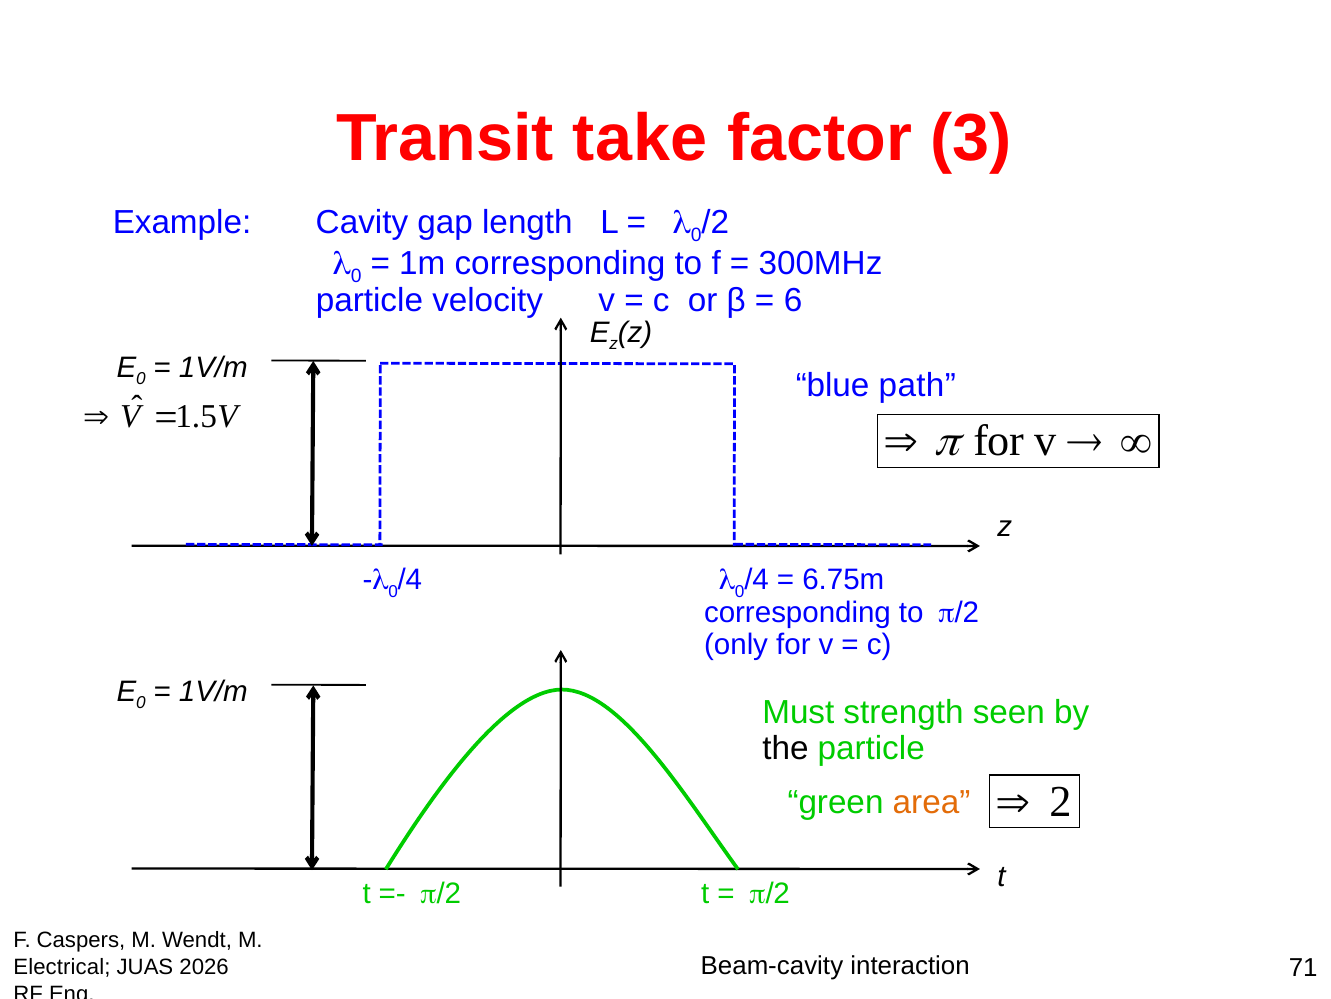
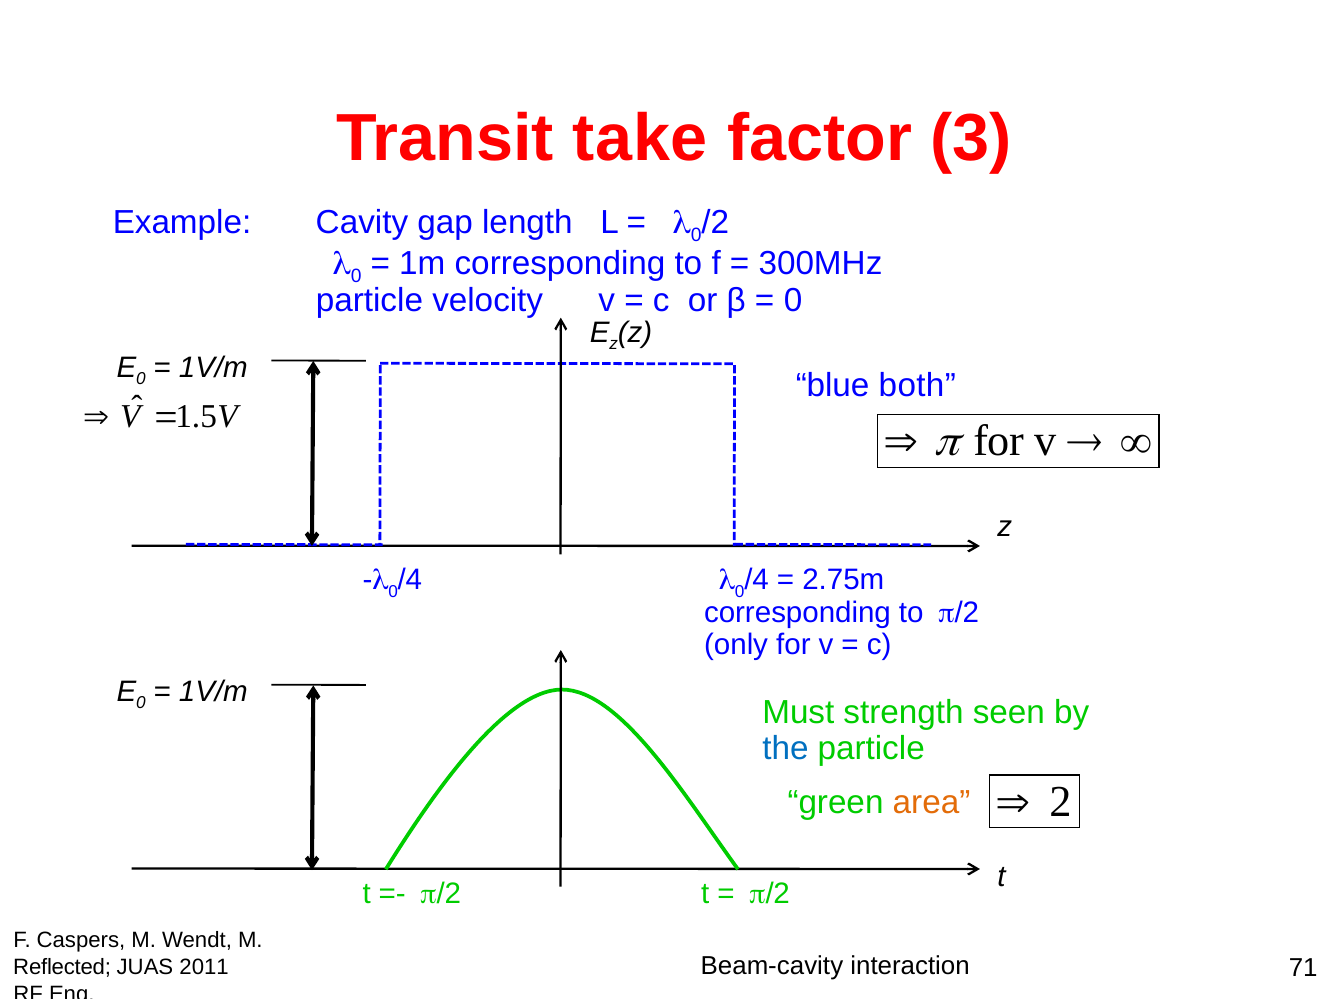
6: 6 -> 0 (793, 300)
path: path -> both (917, 385)
6.75m: 6.75m -> 2.75m (843, 580)
the colour: black -> blue (785, 748)
Electrical: Electrical -> Reflected (62, 966)
2026: 2026 -> 2011 (204, 966)
